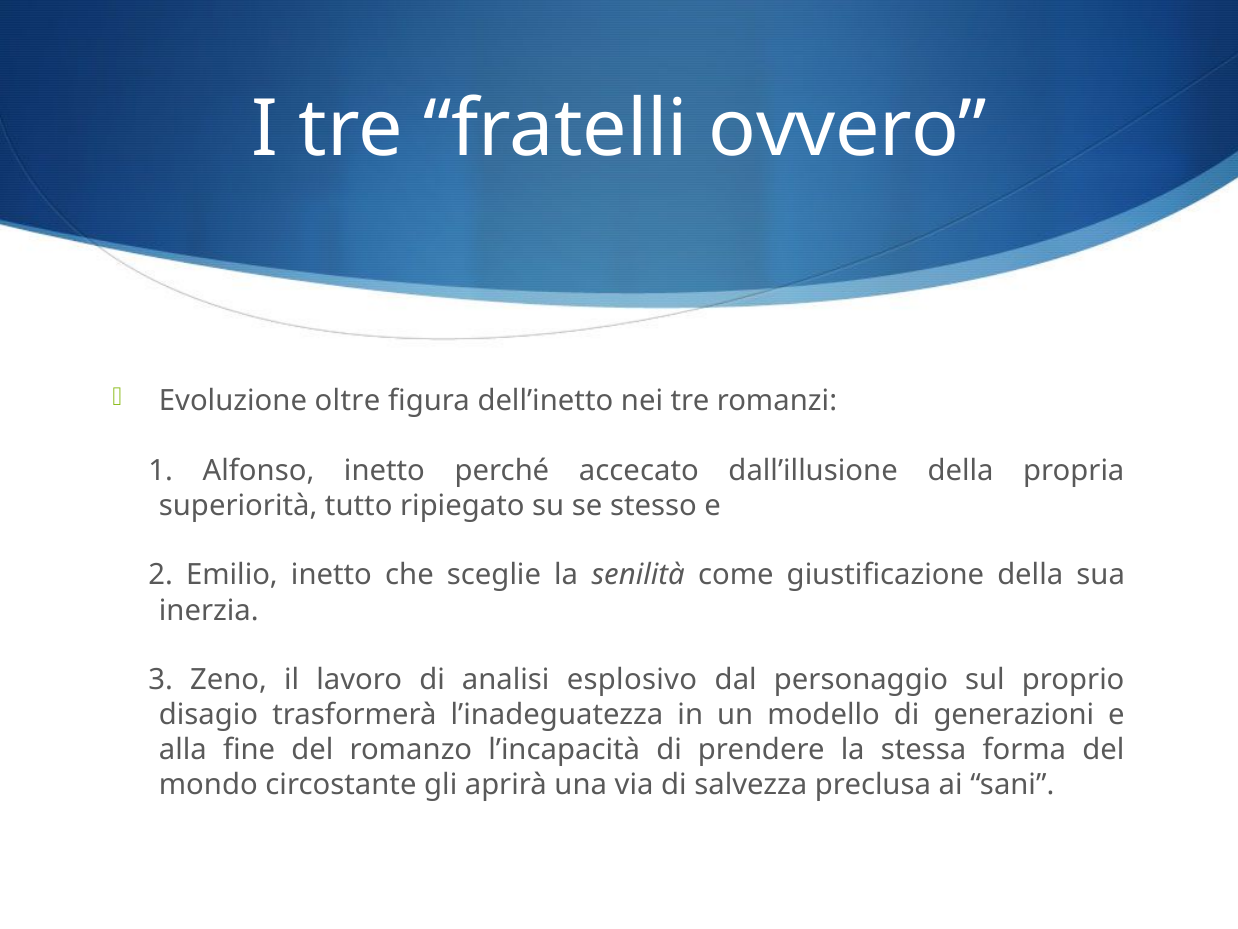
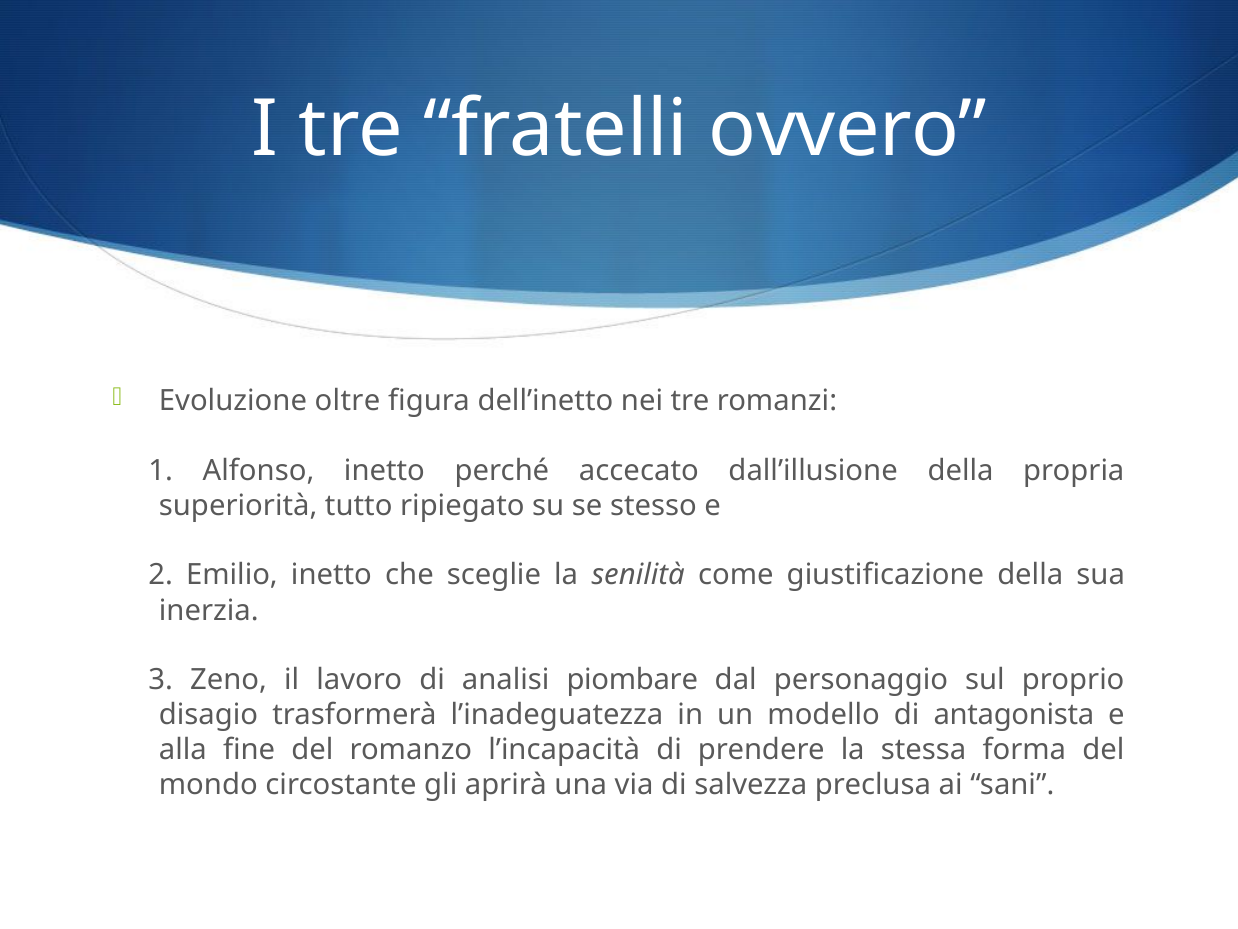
esplosivo: esplosivo -> piombare (632, 680)
generazioni: generazioni -> antagonista (1014, 715)
